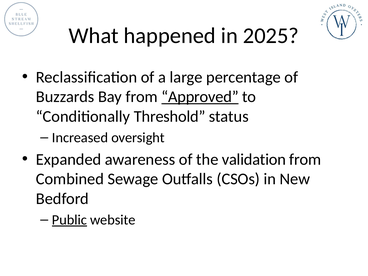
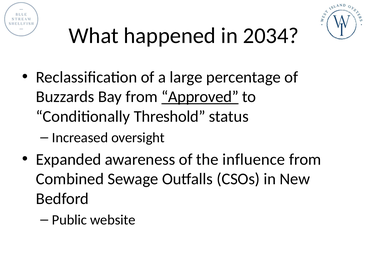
2025: 2025 -> 2034 (271, 36)
validation: validation -> influence (254, 159)
Public underline: present -> none (69, 220)
